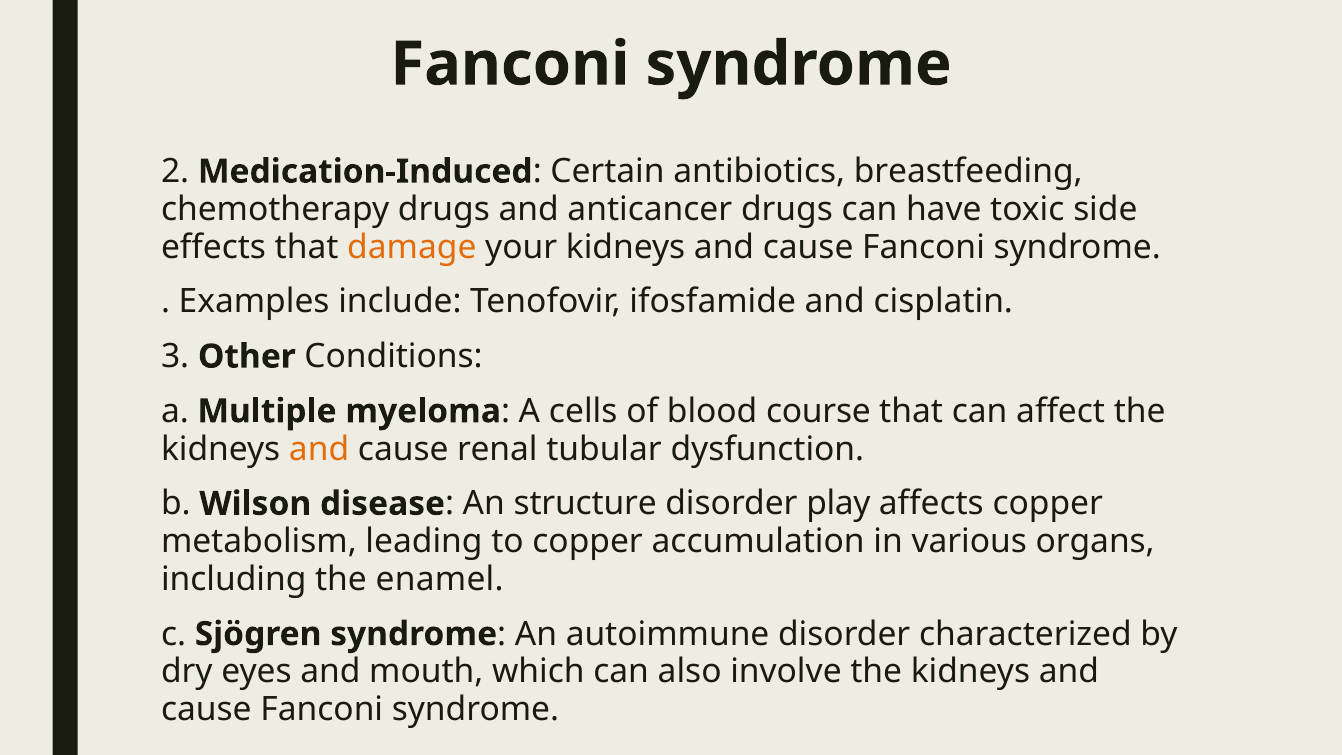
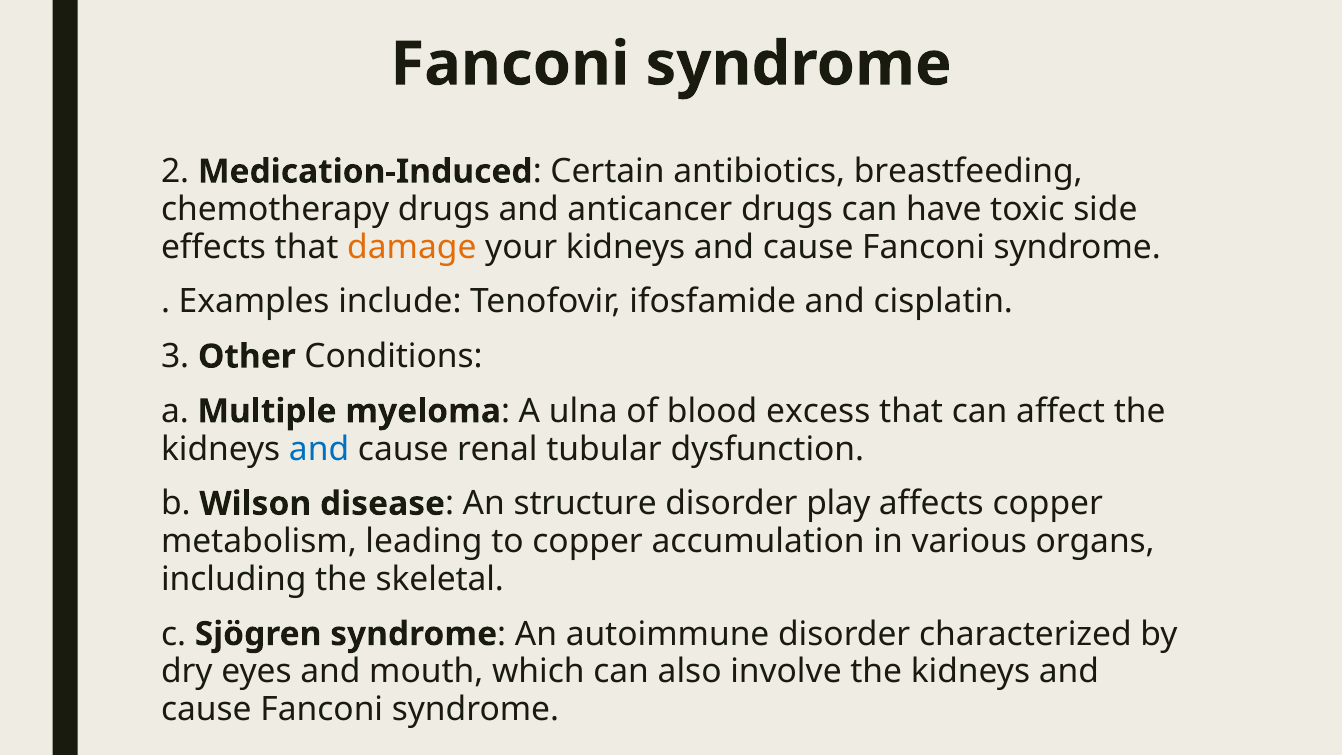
cells: cells -> ulna (583, 411)
course: course -> excess (818, 411)
and colour: orange -> blue (319, 449)
enamel: enamel -> skeletal (440, 579)
